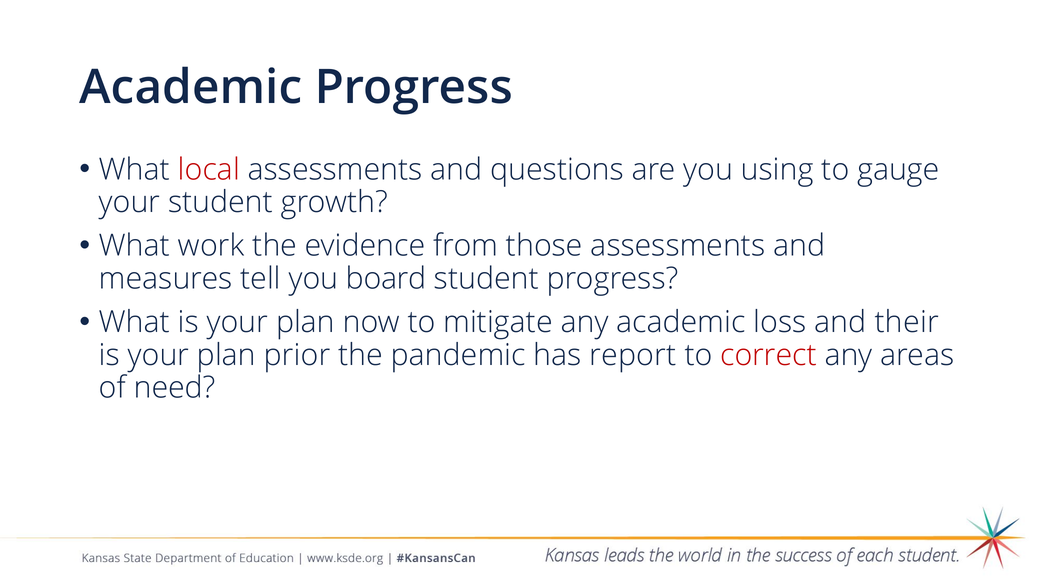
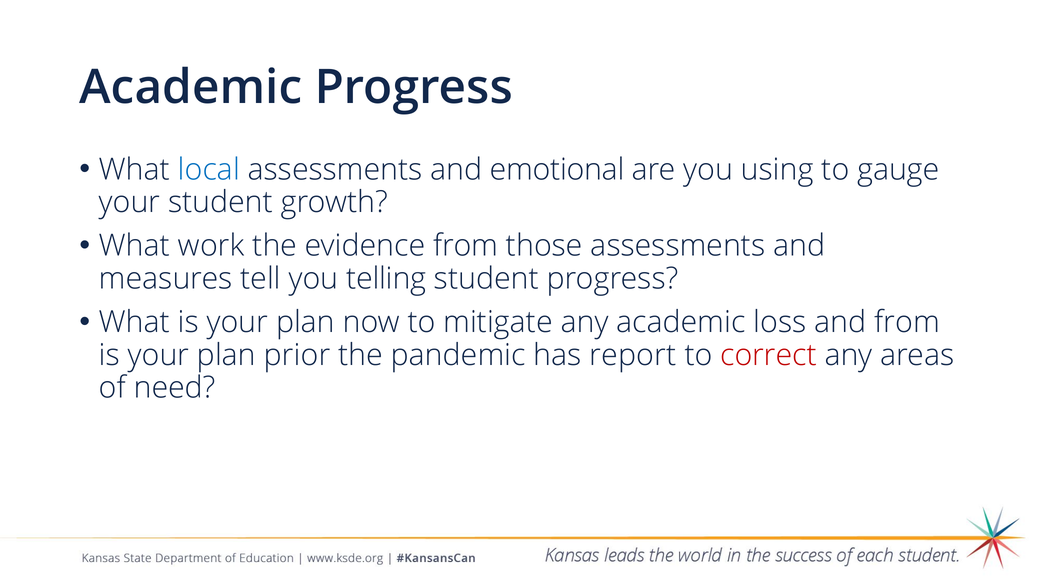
local colour: red -> blue (209, 170)
questions: questions -> emotional (557, 170)
board: board -> telling (386, 279)
and their: their -> from (907, 322)
